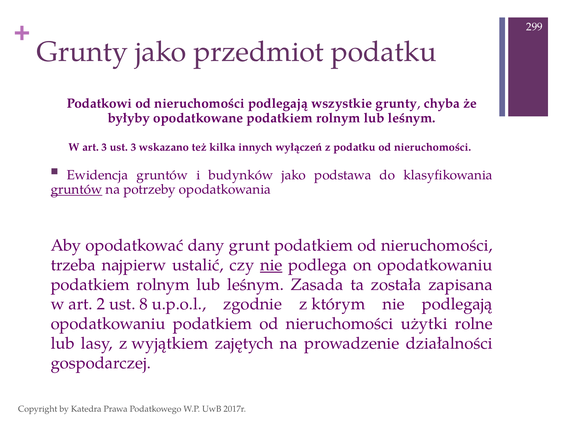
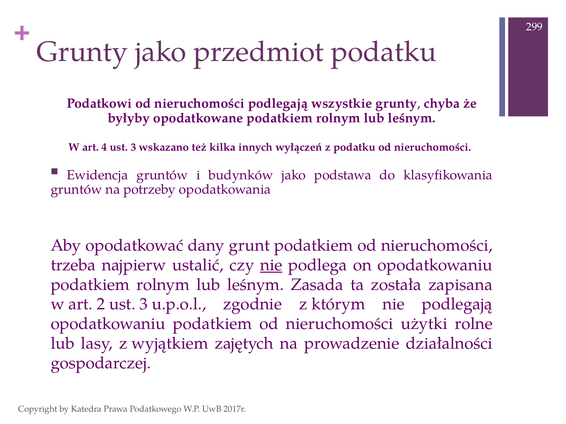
art 3: 3 -> 4 (104, 147)
gruntów underline: present -> none (76, 190)
2 ust 8: 8 -> 3 (144, 305)
